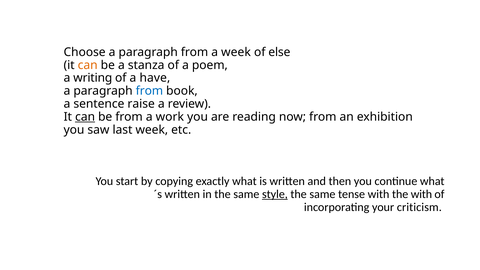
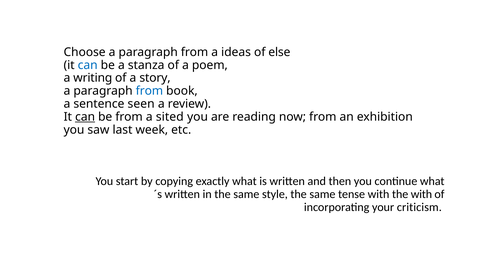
a week: week -> ideas (236, 52)
can colour: orange -> blue (88, 65)
have: have -> story (155, 78)
raise: raise -> seen (141, 104)
work: work -> sited (170, 117)
style underline: present -> none (275, 194)
